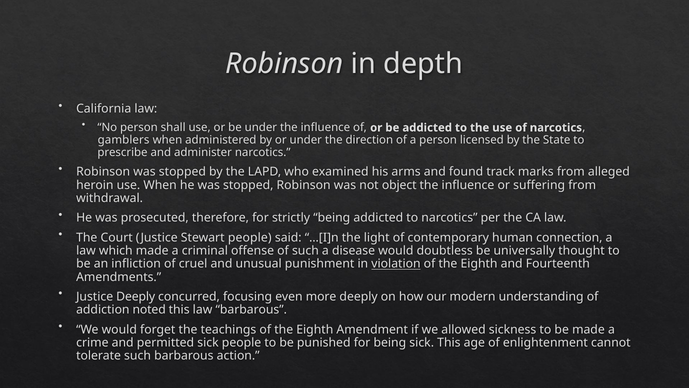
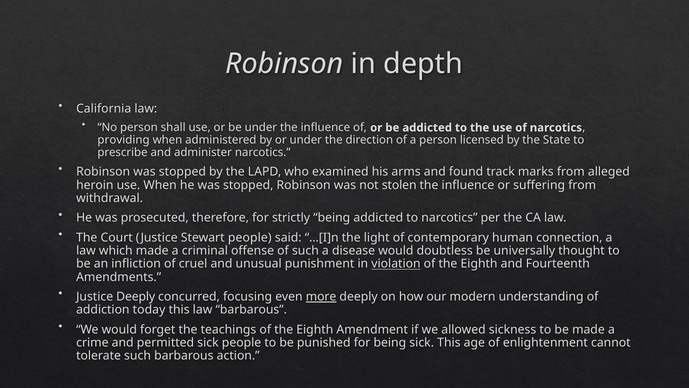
gamblers: gamblers -> providing (124, 140)
object: object -> stolen (399, 185)
more underline: none -> present (321, 296)
noted: noted -> today (149, 310)
